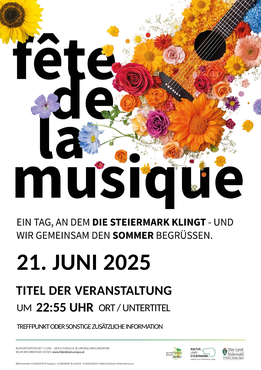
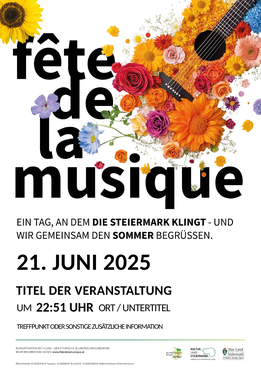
22:55: 22:55 -> 22:51 (51, 307)
